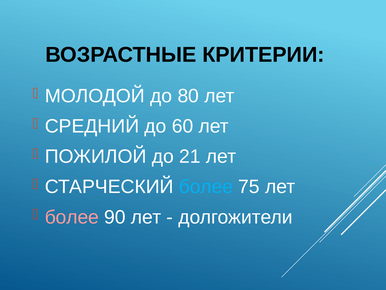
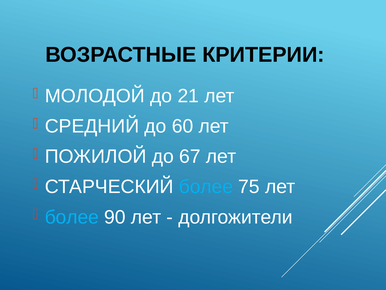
80: 80 -> 21 (188, 96)
21: 21 -> 67 (190, 156)
более colour: pink -> light blue (72, 217)
